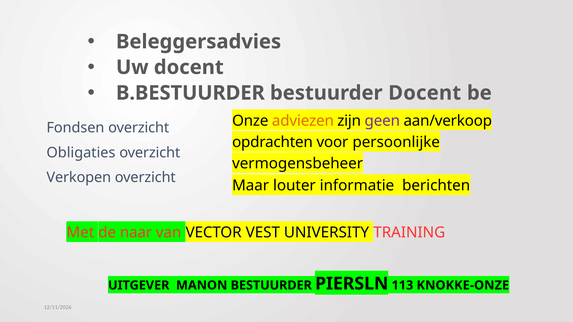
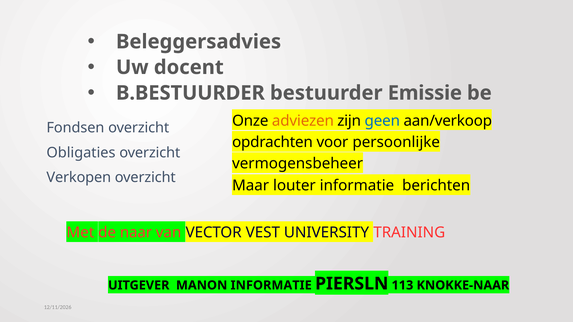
bestuurder Docent: Docent -> Emissie (425, 93)
geen colour: purple -> blue (382, 121)
MANON BESTUURDER: BESTUURDER -> INFORMATIE (271, 285)
KNOKKE-ONZE: KNOKKE-ONZE -> KNOKKE-NAAR (463, 285)
